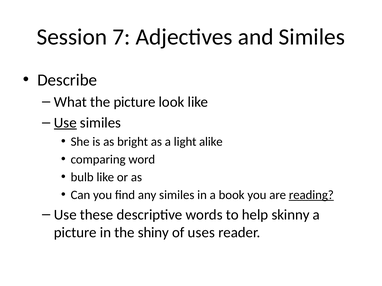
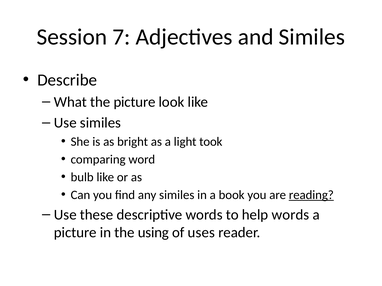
Use underline: present -> none (65, 123)
alike: alike -> took (211, 142)
help skinny: skinny -> words (290, 215)
shiny: shiny -> using (153, 233)
